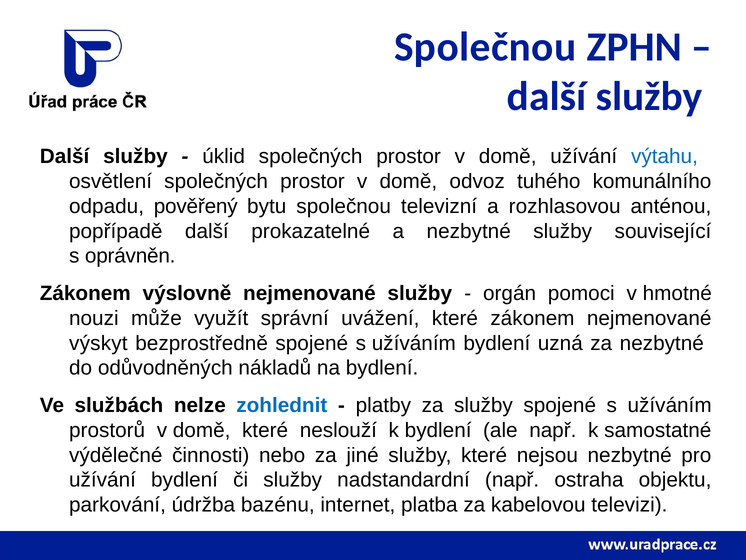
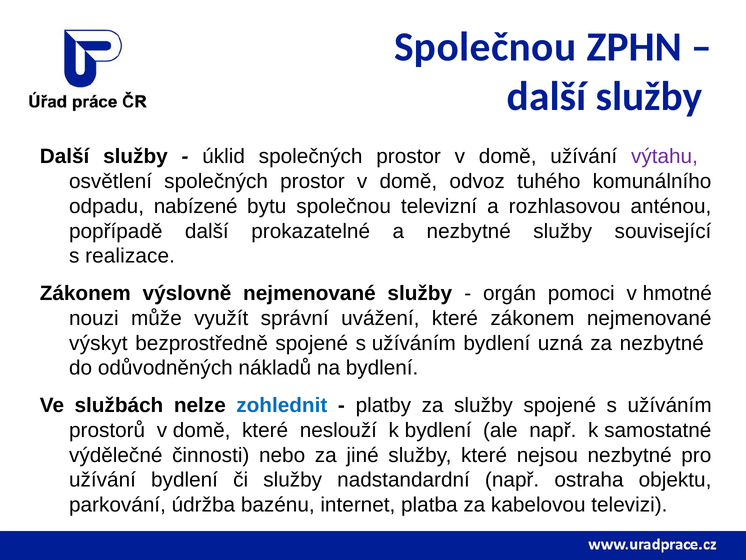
výtahu colour: blue -> purple (664, 156)
pověřený: pověřený -> nabízené (196, 206)
oprávněn: oprávněn -> realizace (130, 256)
